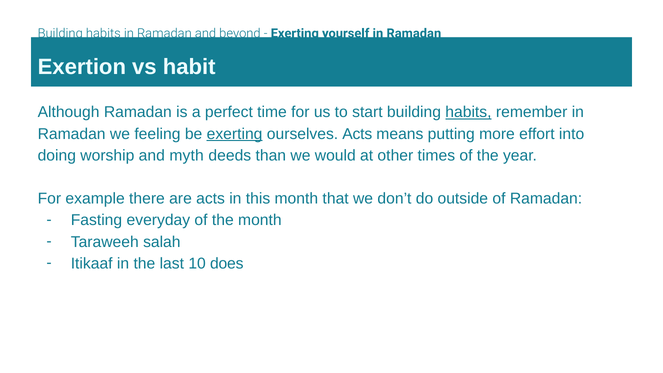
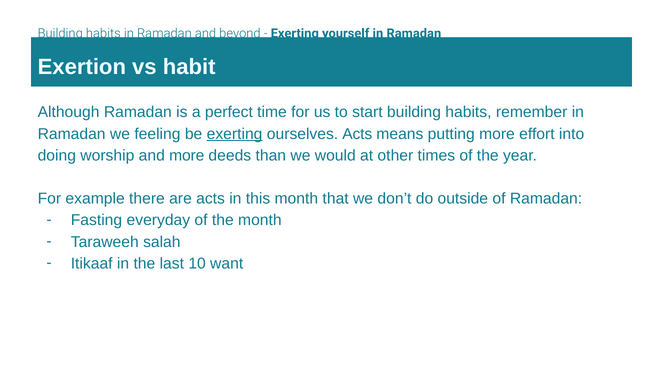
habits underline: present -> none (468, 112)
and myth: myth -> more (187, 155)
does: does -> want (227, 263)
